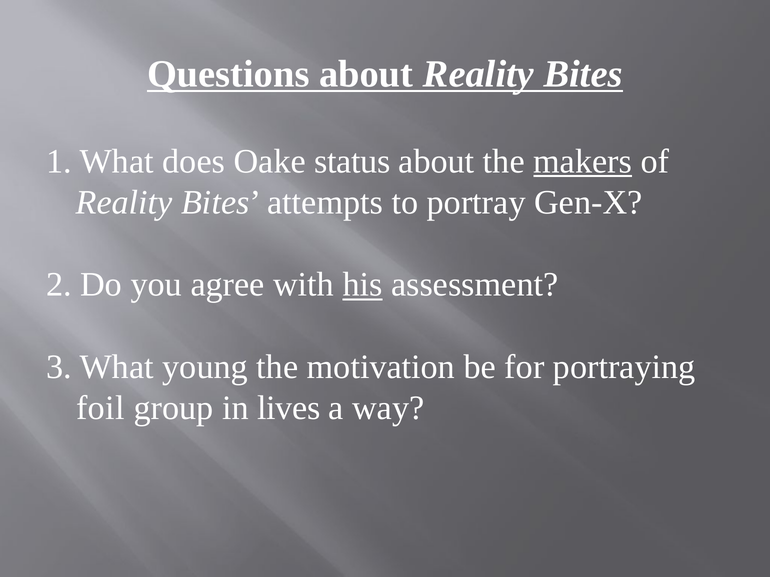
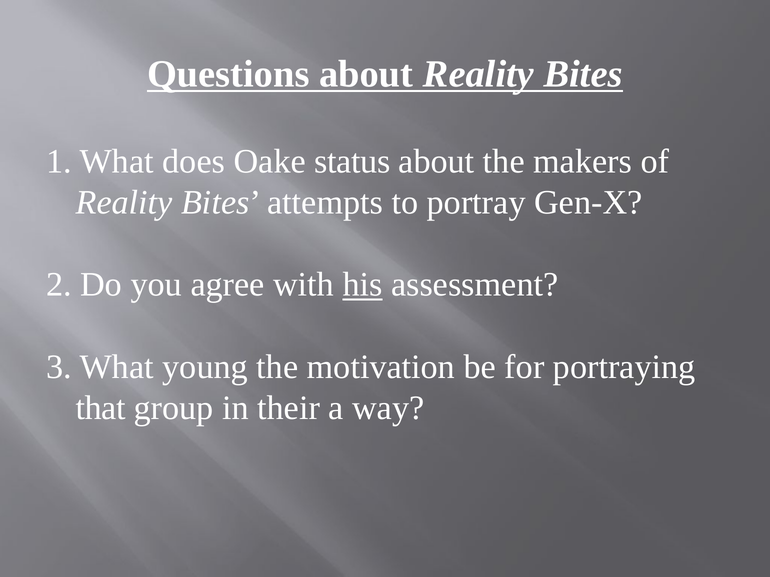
makers underline: present -> none (583, 162)
foil: foil -> that (101, 408)
lives: lives -> their (289, 408)
